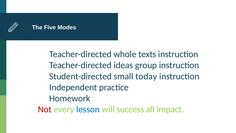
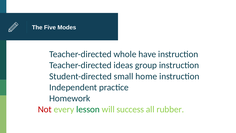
texts: texts -> have (147, 54)
today: today -> home (146, 76)
lesson colour: blue -> green (88, 109)
impact: impact -> rubber (170, 109)
